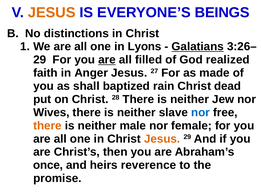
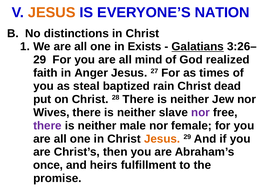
BEINGS: BEINGS -> NATION (222, 13)
Lyons: Lyons -> Exists (145, 47)
are underline: present -> none (107, 60)
filled: filled -> mind (149, 60)
made: made -> times (214, 73)
shall: shall -> steal (86, 86)
nor colour: blue -> purple (200, 113)
there colour: orange -> purple (47, 126)
reverence: reverence -> fulfillment (149, 166)
